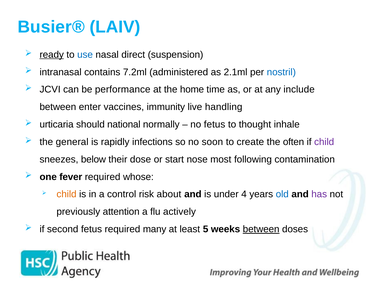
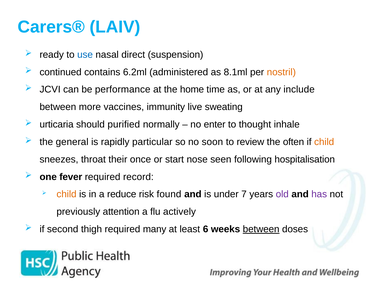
Busier®: Busier® -> Carers® (51, 27)
ready underline: present -> none (52, 55)
intranasal: intranasal -> continued (61, 72)
7.2ml: 7.2ml -> 6.2ml (135, 72)
2.1ml: 2.1ml -> 8.1ml (236, 72)
nostril colour: blue -> orange (281, 72)
enter: enter -> more (90, 107)
handling: handling -> sweating (224, 107)
national: national -> purified (124, 124)
no fetus: fetus -> enter (215, 124)
infections: infections -> particular (152, 142)
create: create -> review (250, 142)
child colour: purple -> orange (324, 142)
below: below -> throat (93, 159)
dose: dose -> once (141, 159)
most: most -> seen (221, 159)
contamination: contamination -> hospitalisation (305, 159)
whose: whose -> record (138, 177)
control: control -> reduce (122, 194)
about: about -> found (169, 194)
4: 4 -> 7 (244, 194)
old colour: blue -> purple (282, 194)
second fetus: fetus -> thigh (92, 229)
5: 5 -> 6 (206, 229)
